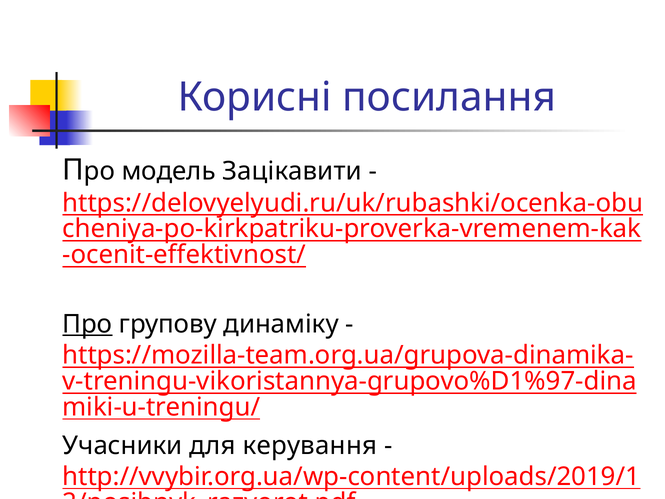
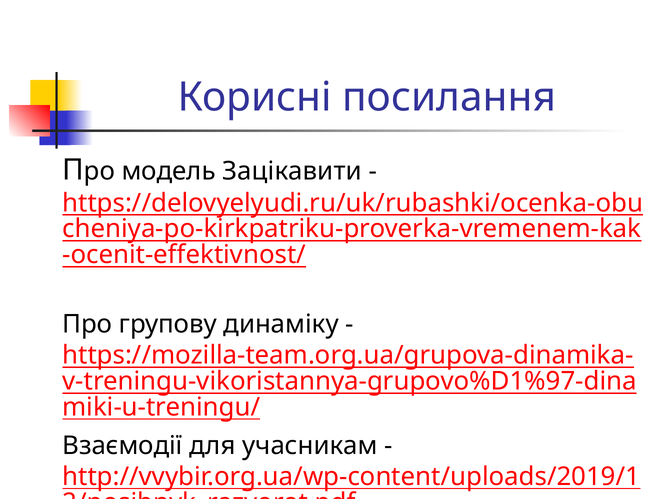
Про underline: present -> none (87, 324)
Учасники: Учасники -> Взаємодії (122, 445)
керування: керування -> учасникам (310, 445)
